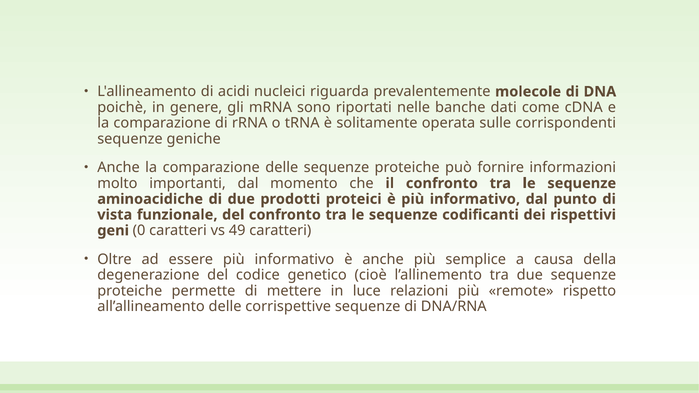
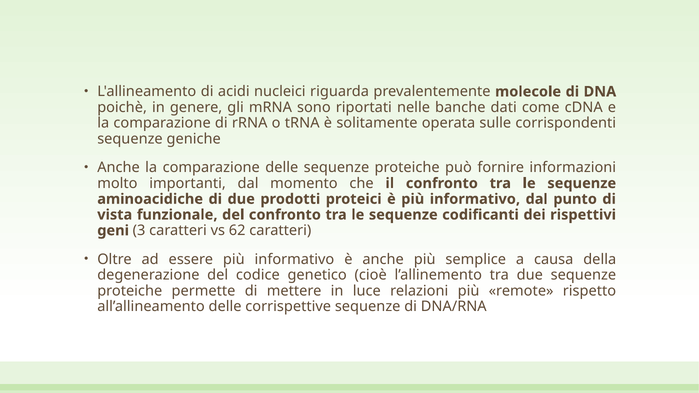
0: 0 -> 3 (139, 231)
49: 49 -> 62 (237, 231)
